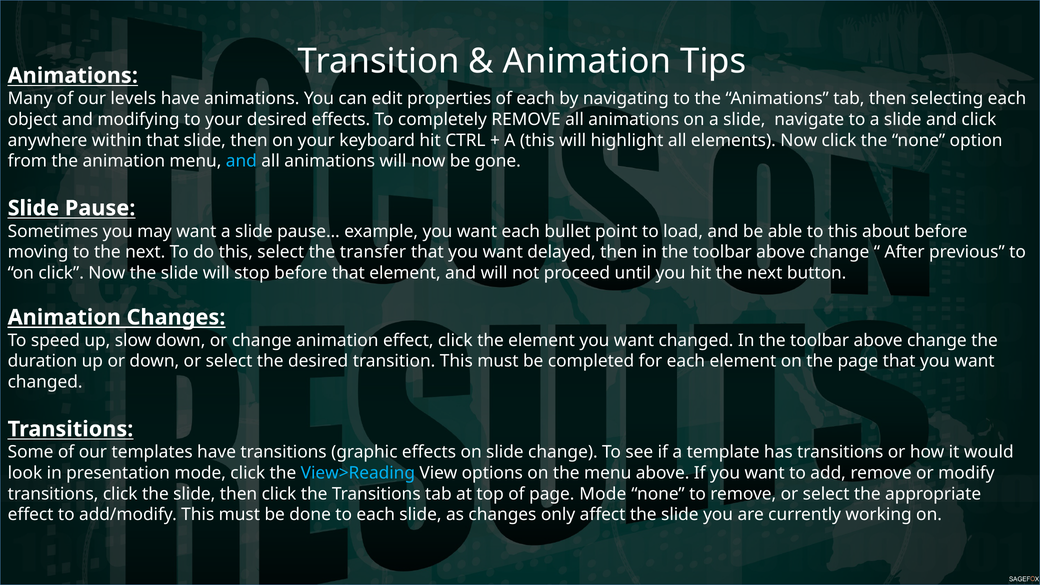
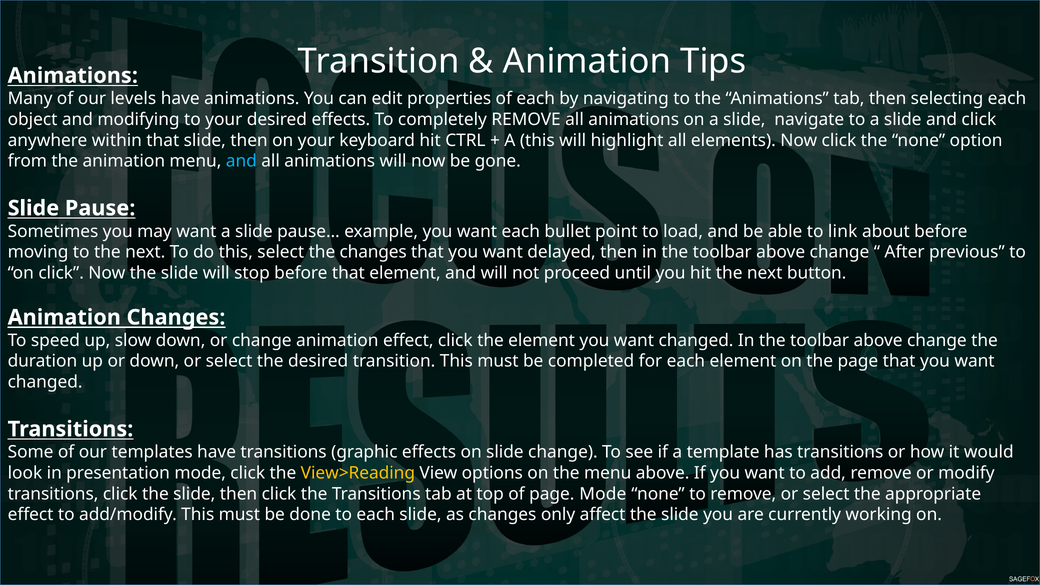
to this: this -> link (843, 231)
the transfer: transfer -> changes (373, 252)
View>Reading colour: light blue -> yellow (358, 473)
